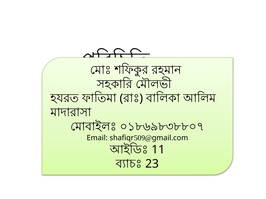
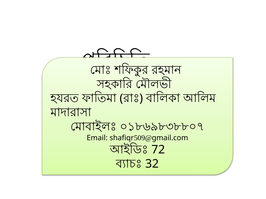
11: 11 -> 72 (158, 150)
23: 23 -> 32 (152, 164)
